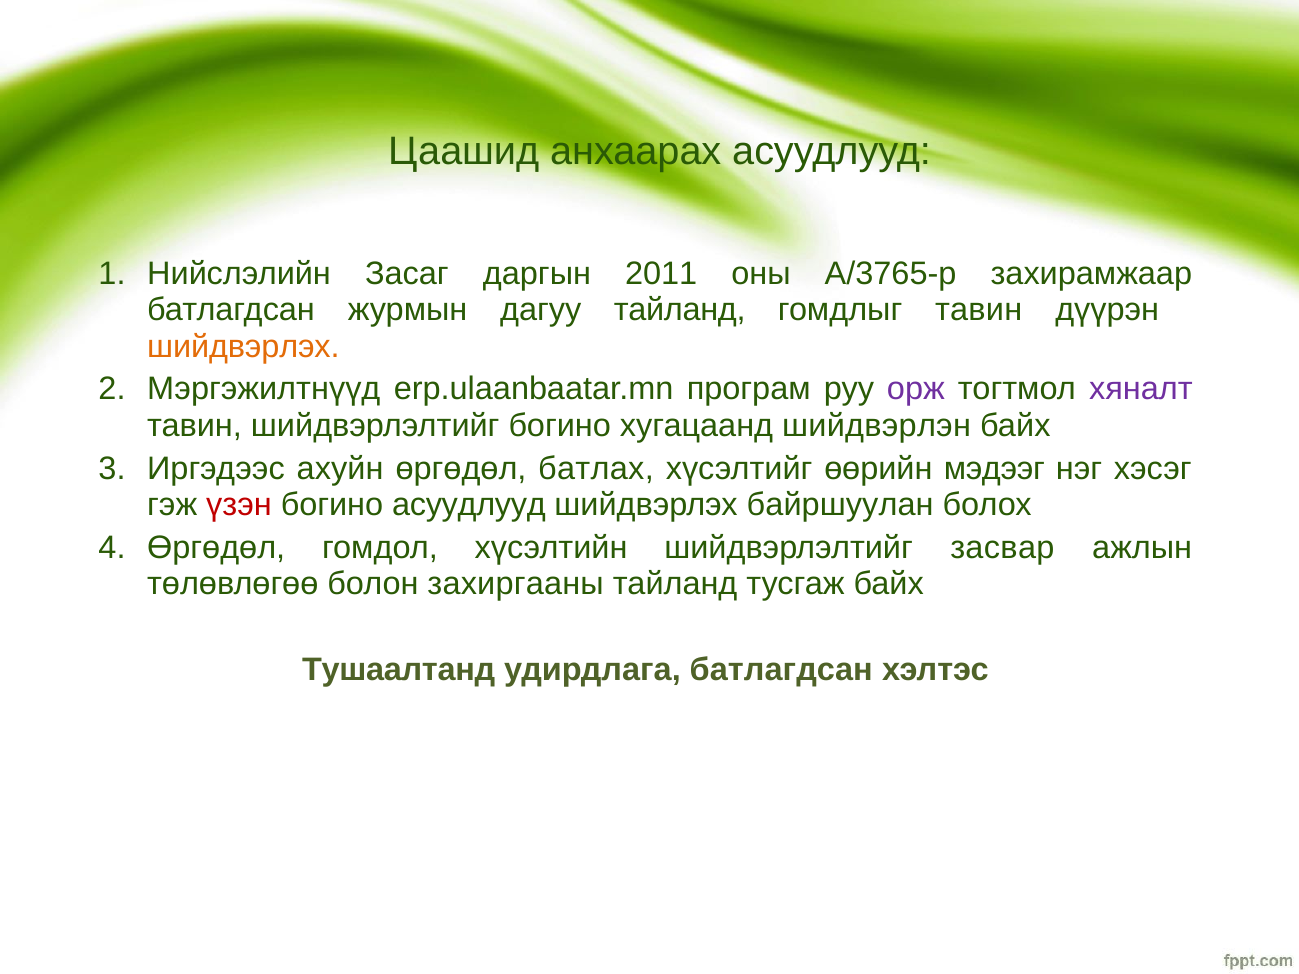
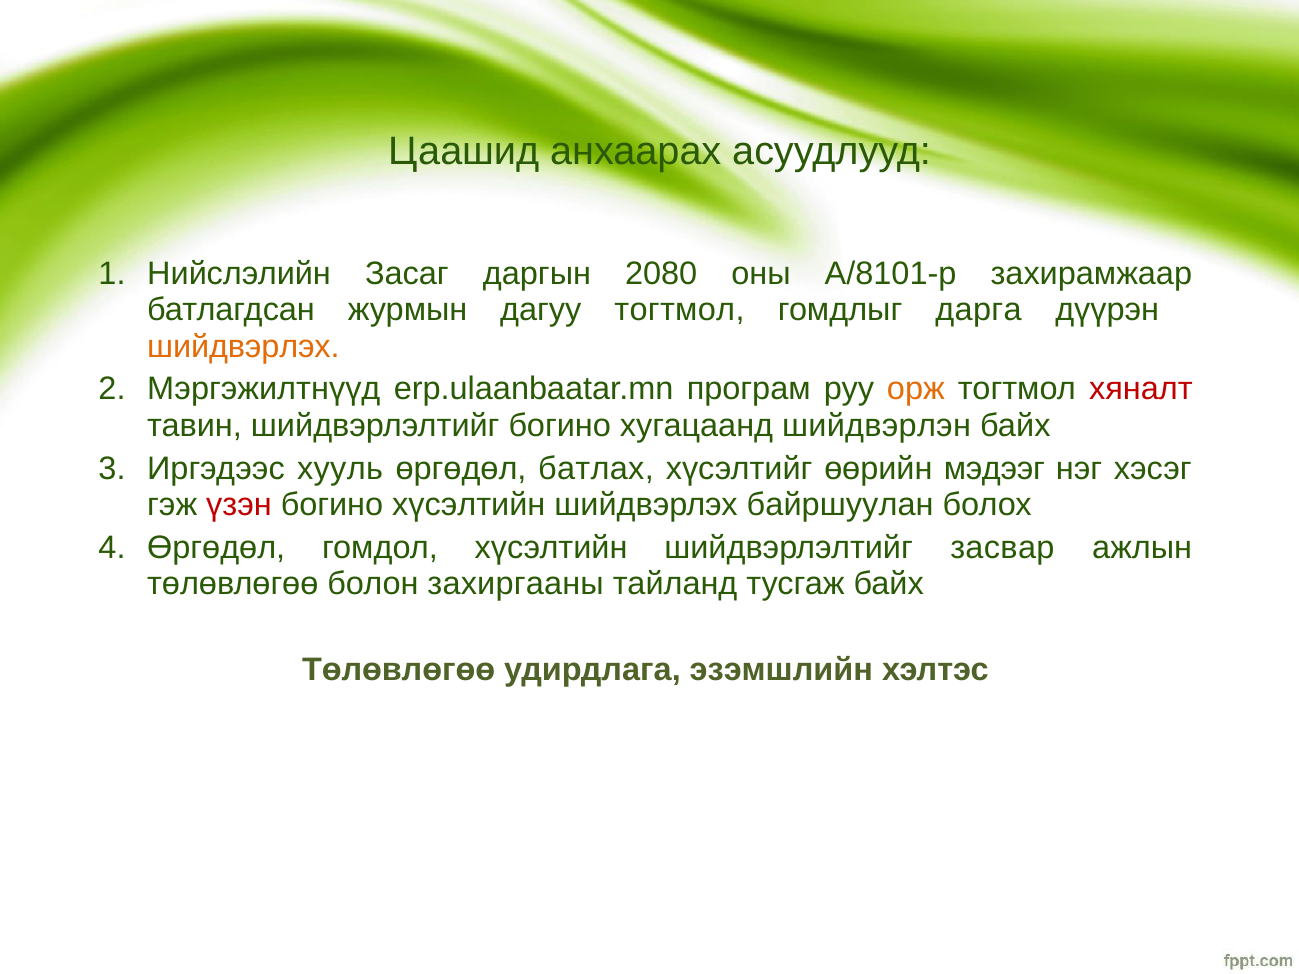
2011: 2011 -> 2080 (661, 274)
А/3765-р: А/3765-р -> А/8101-р (891, 274)
дагуу тайланд: тайланд -> тогтмол (679, 310)
гомдлыг тавин: тавин -> дарга (979, 310)
орж colour: purple -> orange (916, 389)
хяналт colour: purple -> red (1141, 389)
ахуйн: ахуйн -> хууль (340, 469)
богино асуудлууд: асуудлууд -> хүсэлтийн (469, 505)
Тушаалтанд: Тушаалтанд -> Төлөвлөгөө (399, 670)
удирдлага батлагдсан: батлагдсан -> эзэмшлийн (781, 670)
